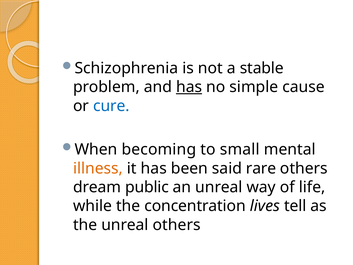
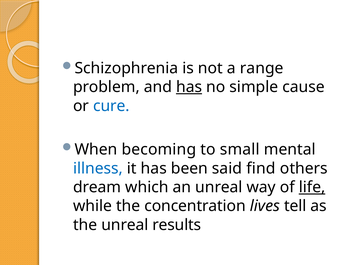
stable: stable -> range (262, 68)
illness colour: orange -> blue (98, 168)
rare: rare -> find (261, 168)
public: public -> which (147, 187)
life underline: none -> present (312, 187)
unreal others: others -> results (177, 225)
